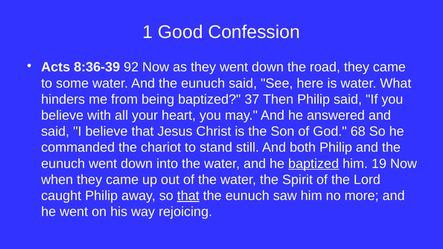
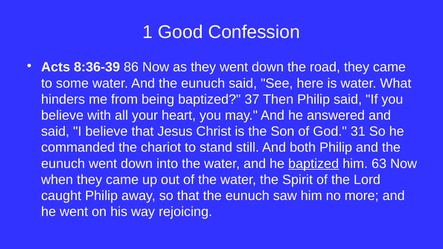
92: 92 -> 86 (131, 67)
68: 68 -> 31 (358, 132)
19: 19 -> 63 (379, 164)
that underline: present -> none (188, 196)
